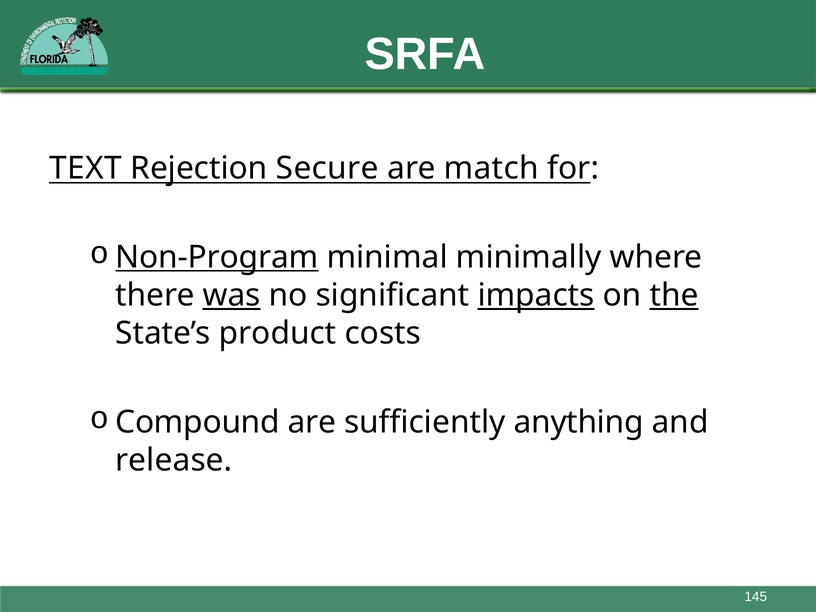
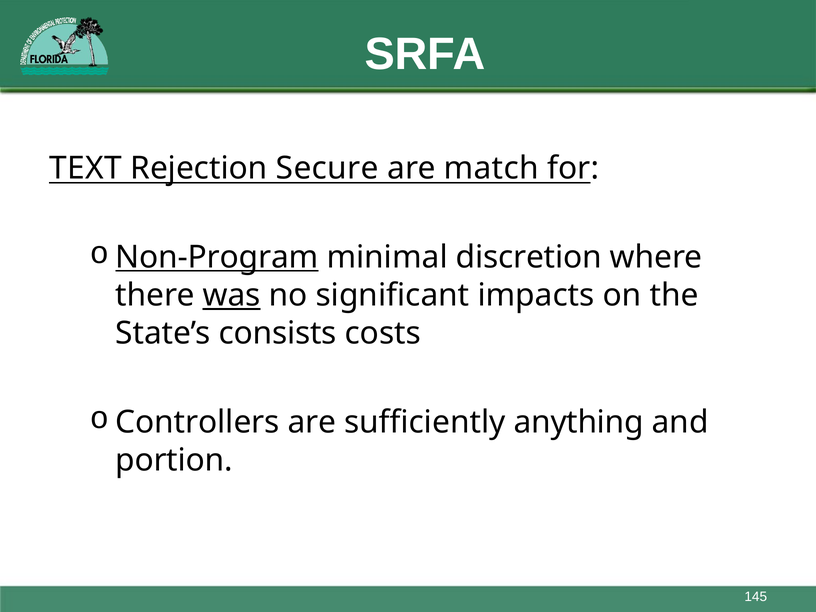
minimally: minimally -> discretion (529, 257)
impacts underline: present -> none (536, 295)
the underline: present -> none (674, 295)
product: product -> consists (278, 333)
Compound: Compound -> Controllers (197, 422)
release: release -> portion (174, 460)
